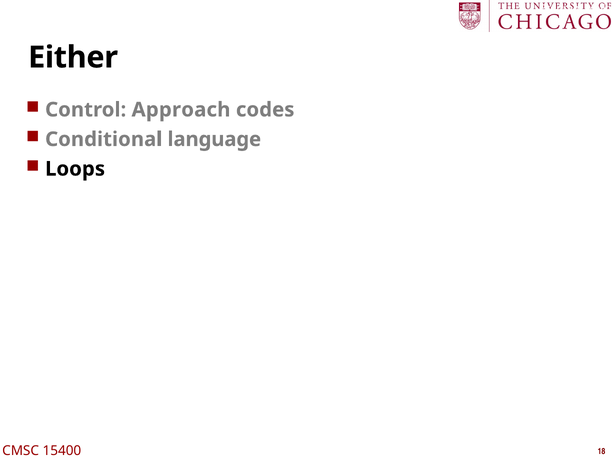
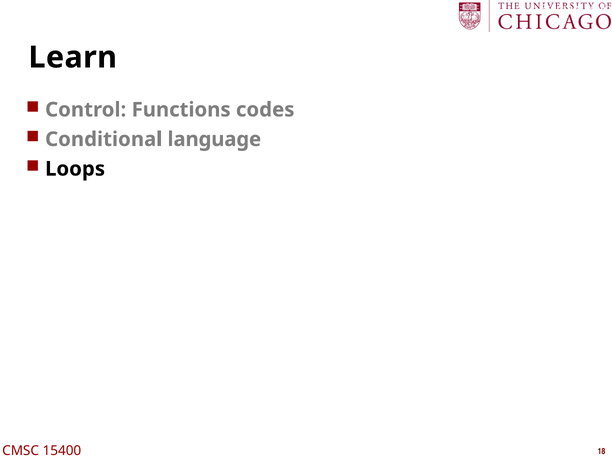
Either: Either -> Learn (73, 57)
Approach: Approach -> Functions (181, 110)
